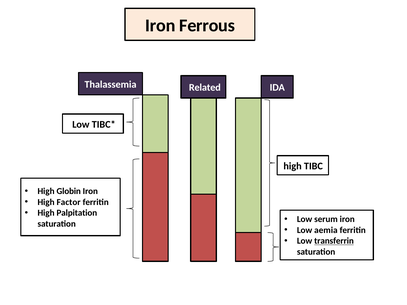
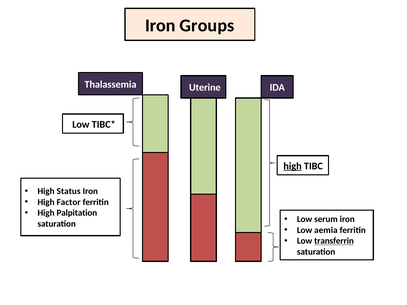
Ferrous: Ferrous -> Groups (207, 26)
Related: Related -> Uterine (205, 88)
high underline: none -> present (293, 166)
Globin: Globin -> Status (69, 191)
